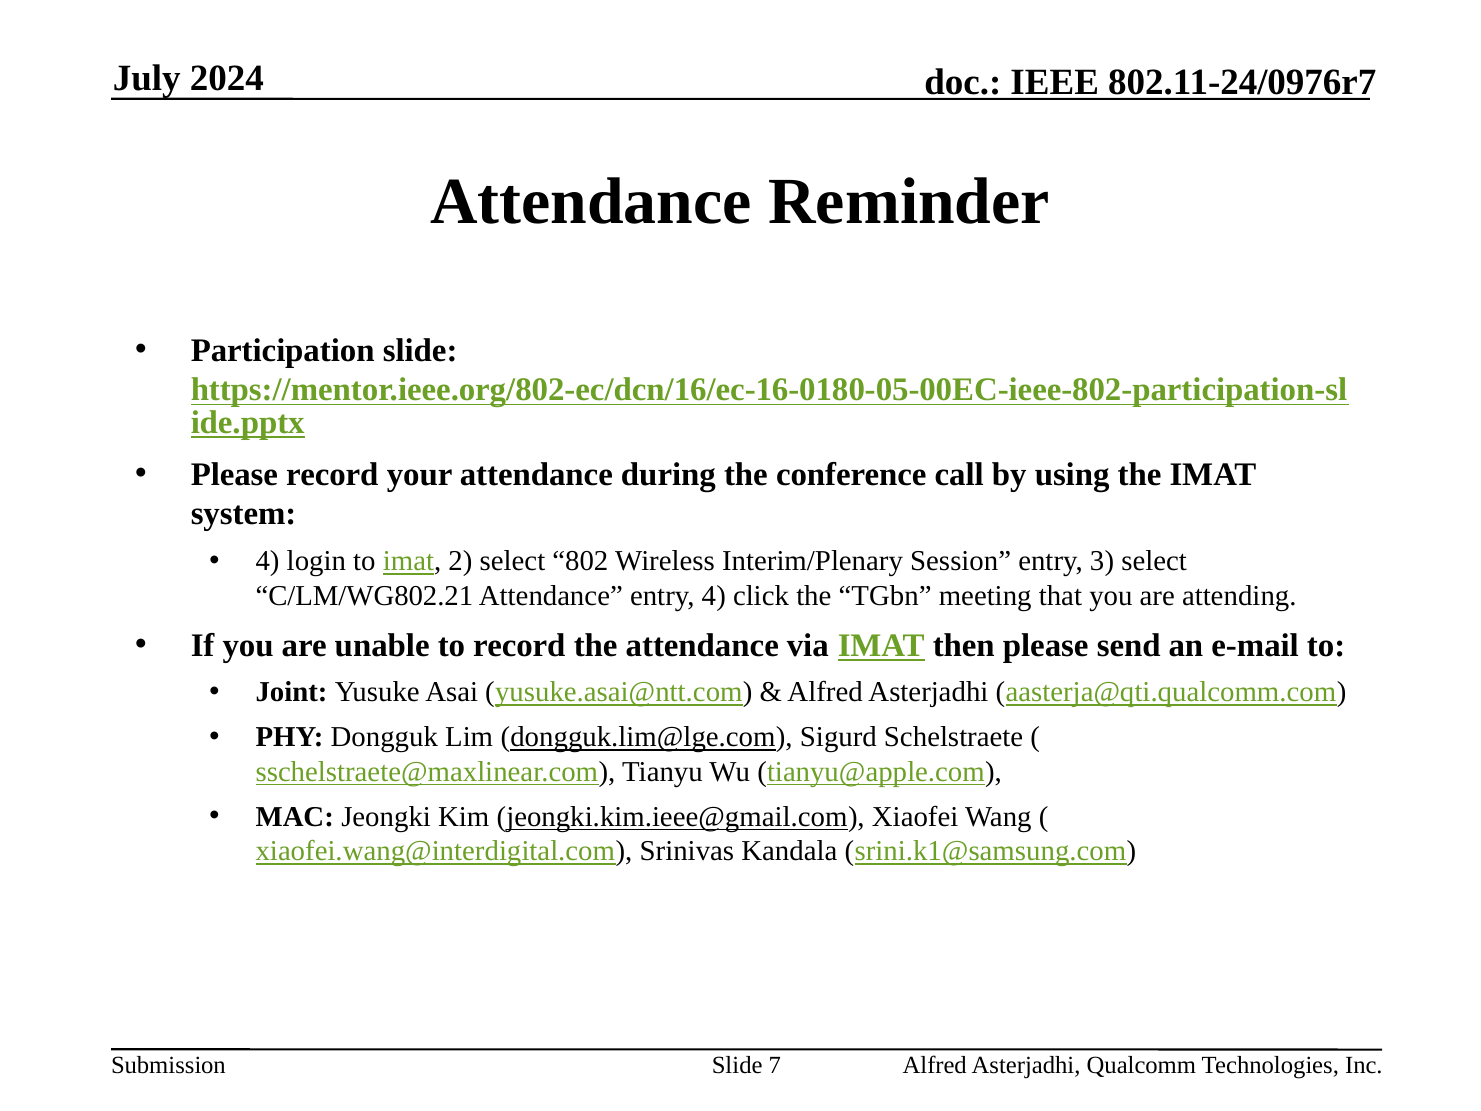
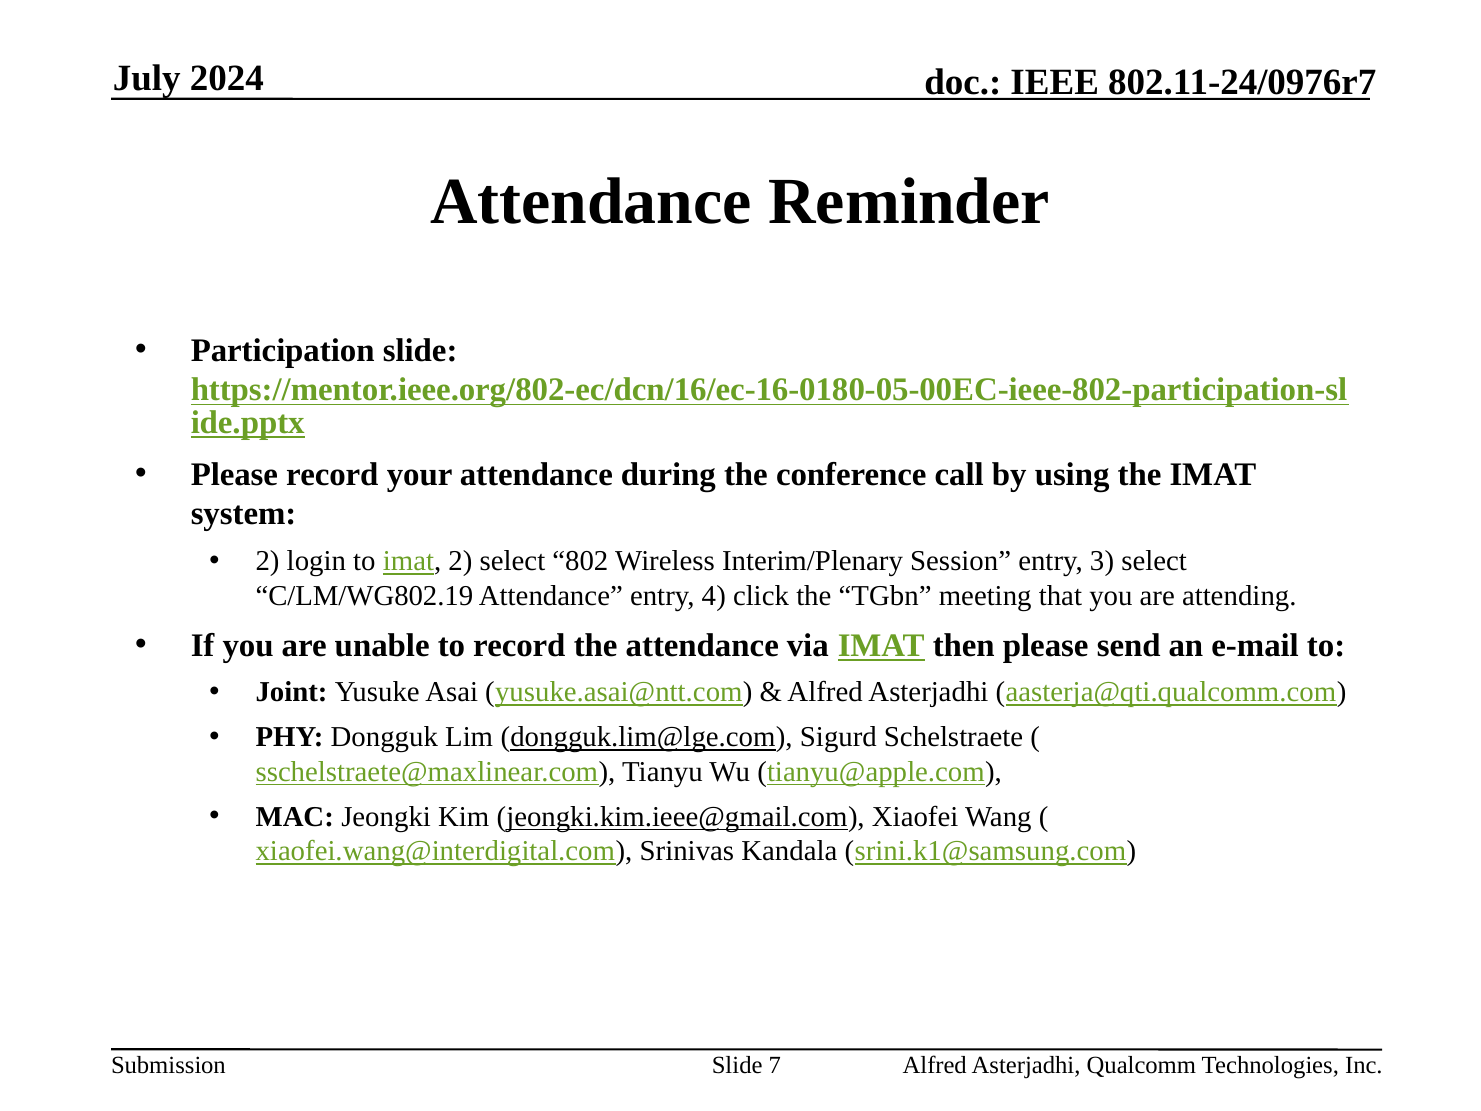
4: 4 -> 2 (268, 561)
C/LM/WG802.21: C/LM/WG802.21 -> C/LM/WG802.19 (364, 596)
